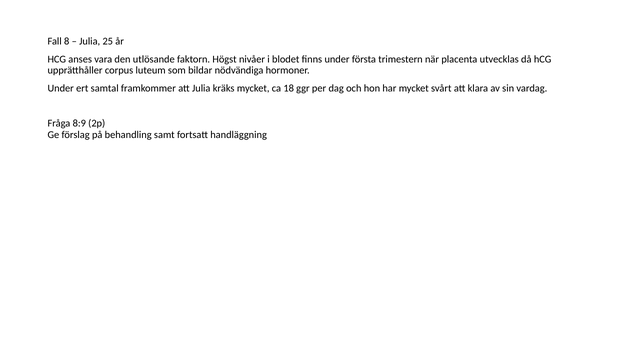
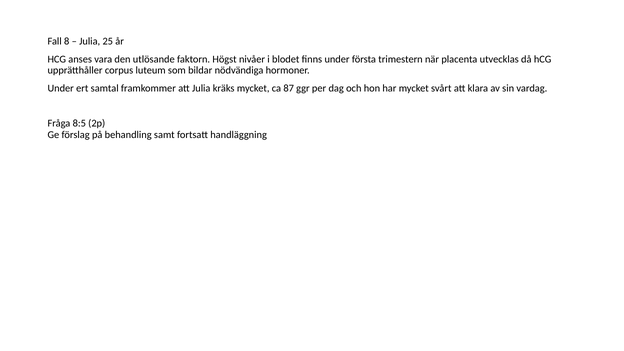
18: 18 -> 87 (289, 88)
8:9: 8:9 -> 8:5 (79, 124)
